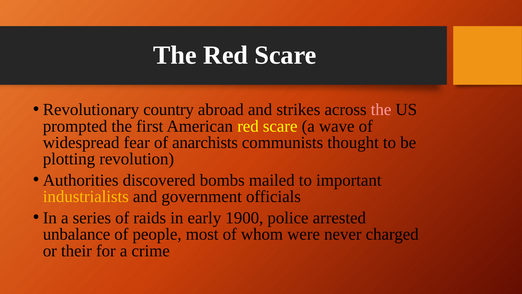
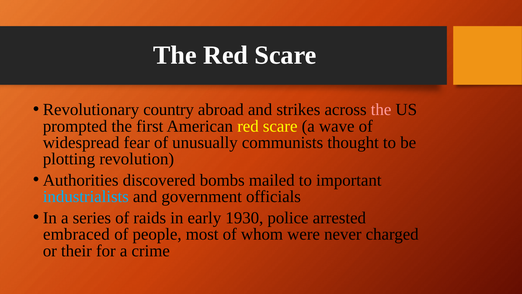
anarchists: anarchists -> unusually (205, 142)
industrialists colour: yellow -> light blue (86, 196)
1900: 1900 -> 1930 (244, 218)
unbalance: unbalance -> embraced (76, 234)
